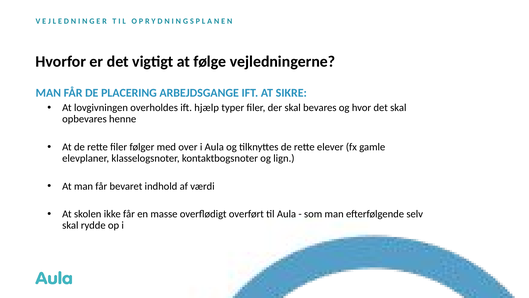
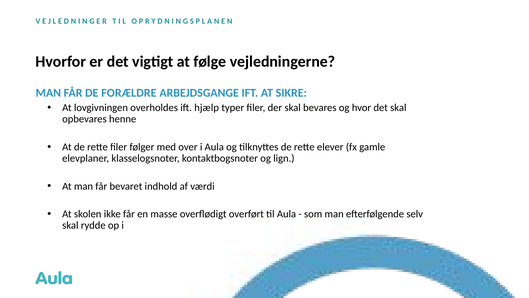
PLACERING: PLACERING -> FORÆLDRE (129, 93)
